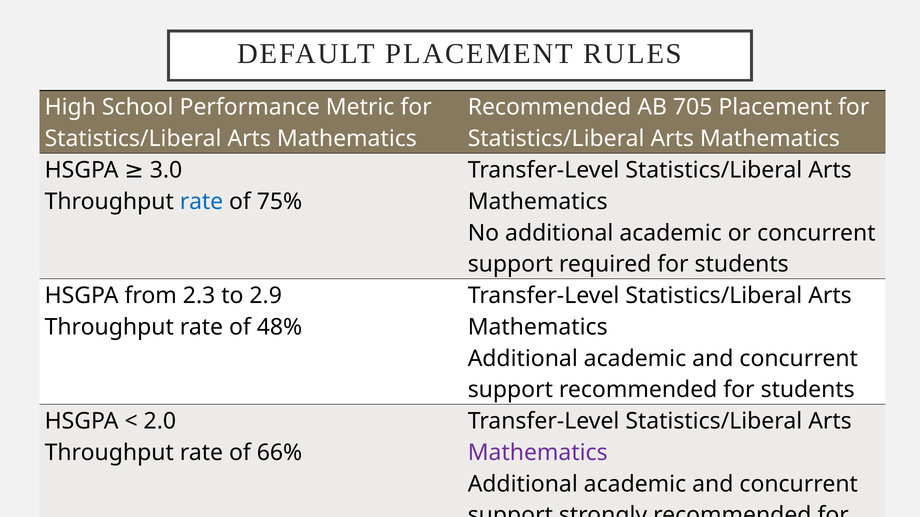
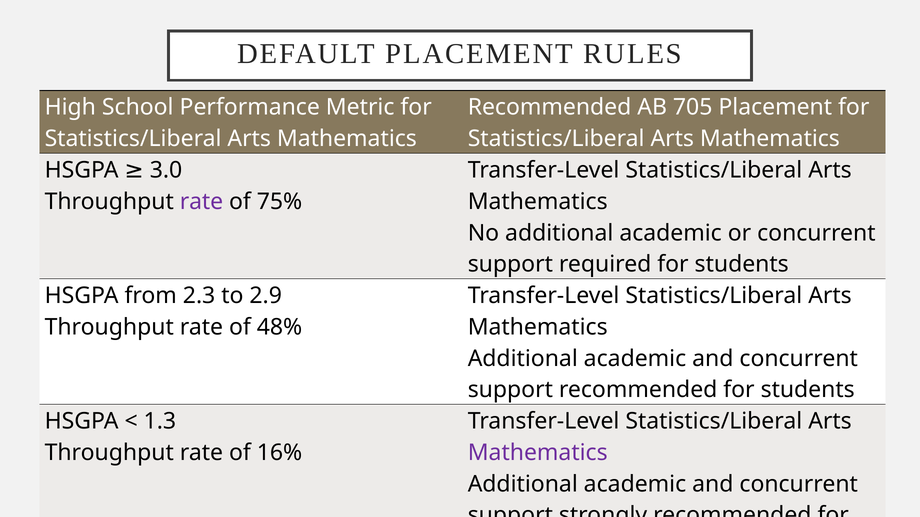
rate colour: blue -> purple (201, 202)
2.0: 2.0 -> 1.3 (160, 422)
66%: 66% -> 16% (280, 453)
